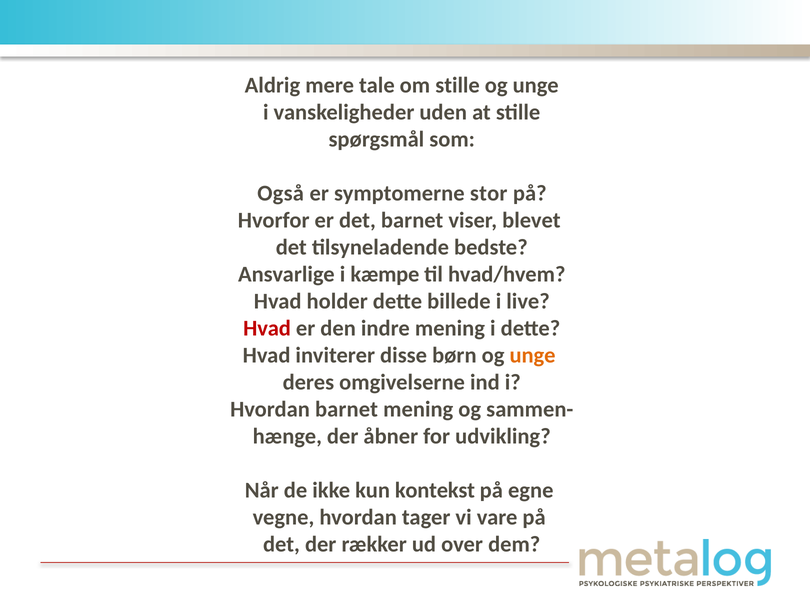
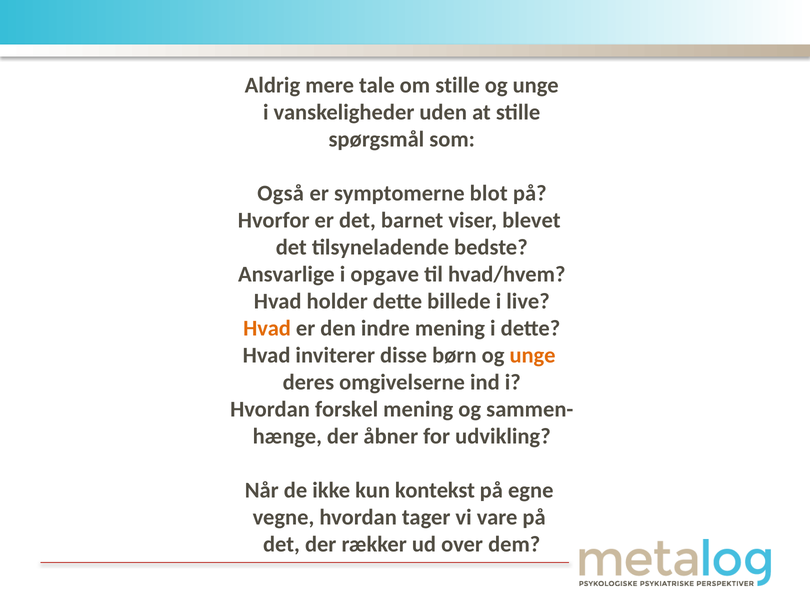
stor: stor -> blot (489, 193)
kæmpe: kæmpe -> opgave (385, 274)
Hvad colour: red -> orange (267, 328)
Hvordan barnet: barnet -> forskel (347, 410)
